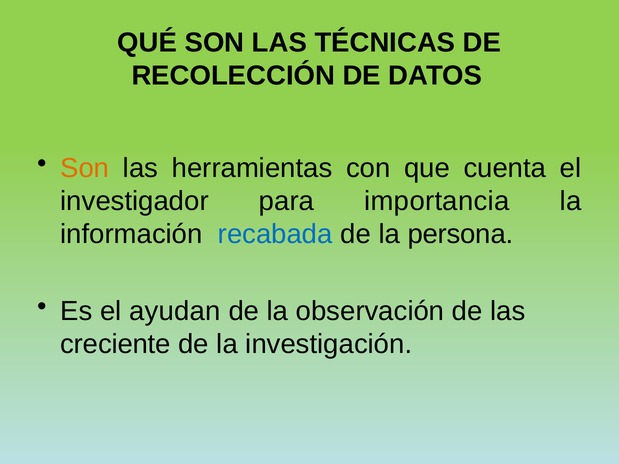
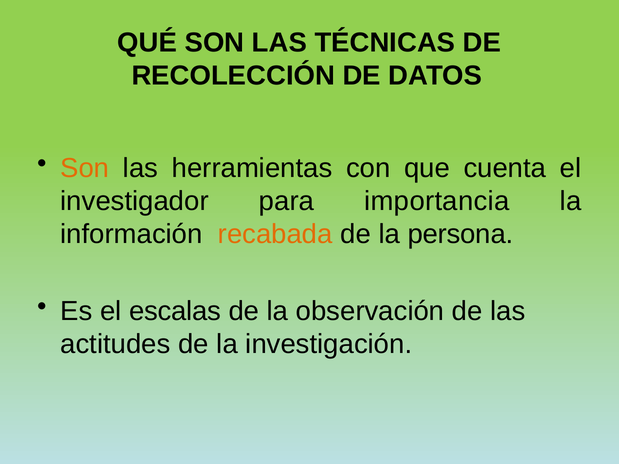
recabada colour: blue -> orange (275, 234)
ayudan: ayudan -> escalas (175, 311)
creciente: creciente -> actitudes (115, 345)
